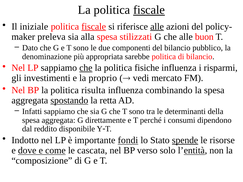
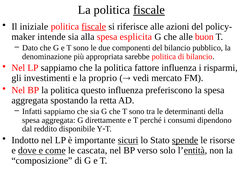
alle underline: present -> none (157, 27)
preleva: preleva -> intende (51, 37)
stilizzati: stilizzati -> esplicita (136, 37)
che underline: present -> none (86, 68)
fisiche: fisiche -> fattore (147, 68)
risulta: risulta -> questo (93, 90)
combinando: combinando -> preferiscono (169, 90)
spostando underline: present -> none (69, 100)
fondi: fondi -> sicuri (128, 140)
